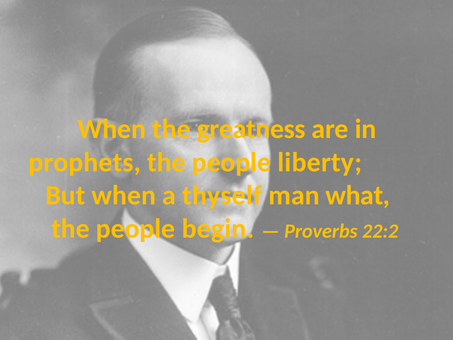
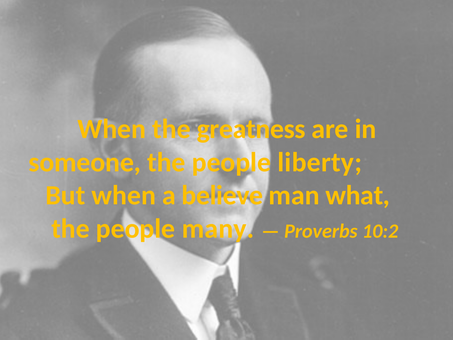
prophets: prophets -> someone (85, 162)
thyself: thyself -> believe (222, 195)
begin: begin -> many (218, 229)
22:2: 22:2 -> 10:2 (380, 231)
